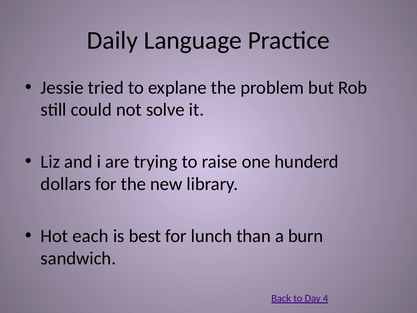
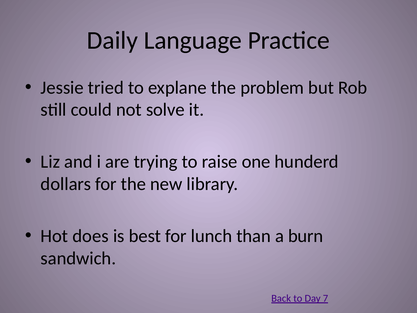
each: each -> does (91, 236)
4: 4 -> 7 (326, 298)
